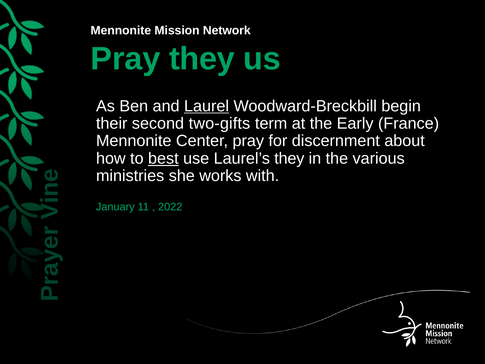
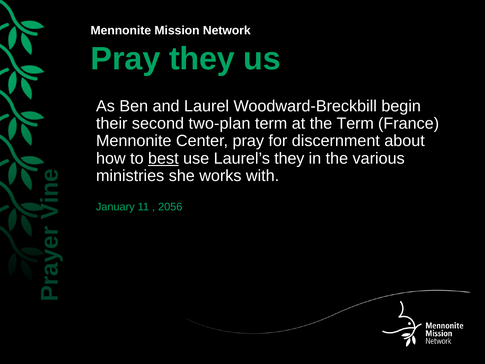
Laurel underline: present -> none (207, 106)
two-gifts: two-gifts -> two-plan (220, 123)
the Early: Early -> Term (355, 123)
2022: 2022 -> 2056 (170, 207)
